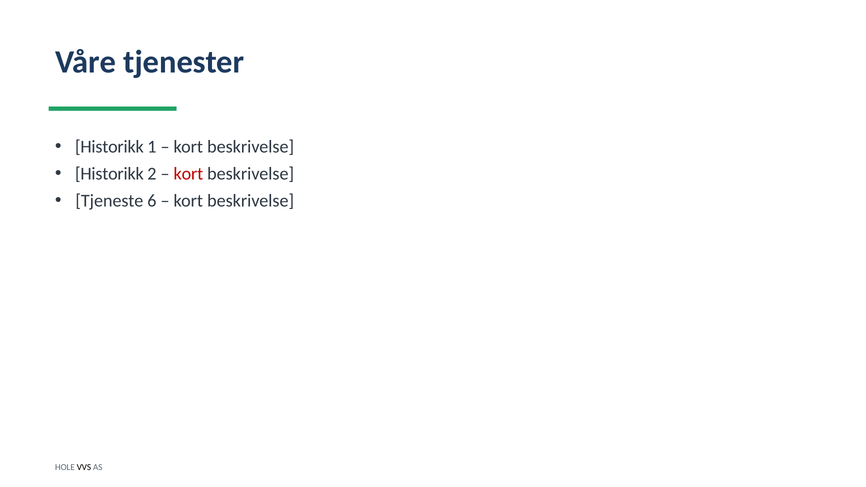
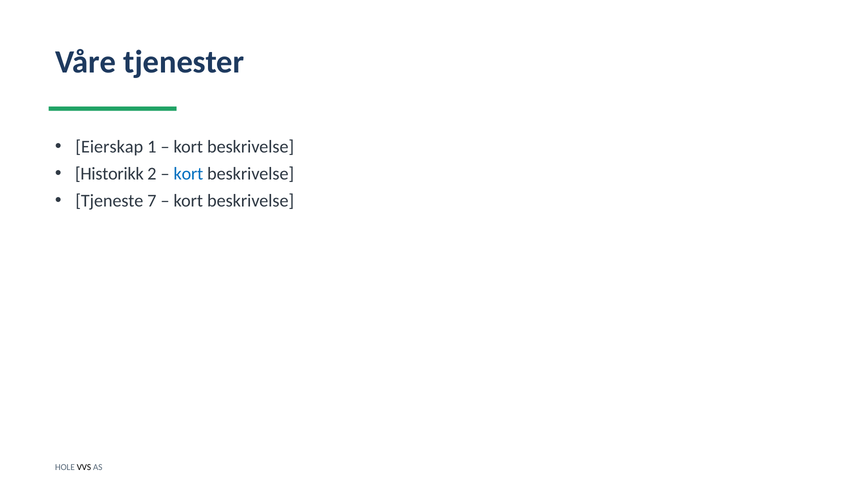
Historikk: Historikk -> Eierskap (109, 147)
kort colour: red -> blue (188, 174)
6: 6 -> 7 (152, 201)
